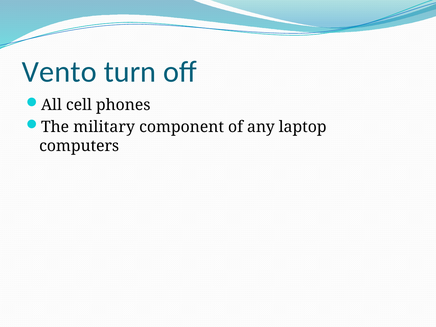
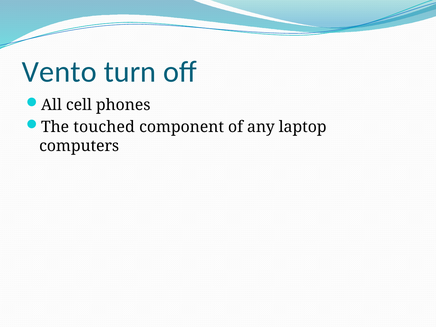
military: military -> touched (104, 127)
